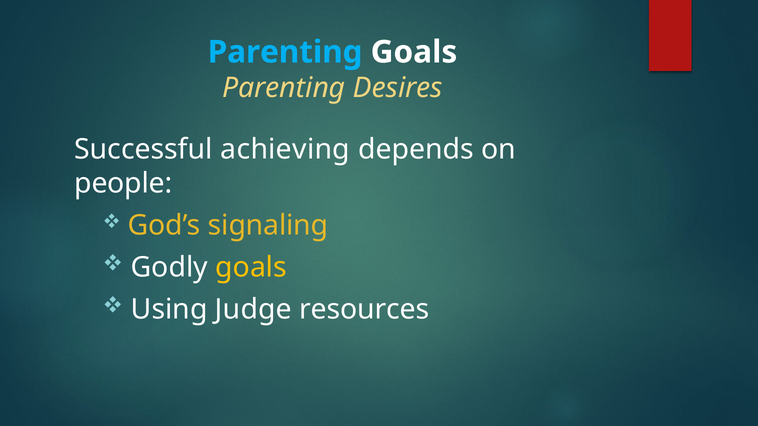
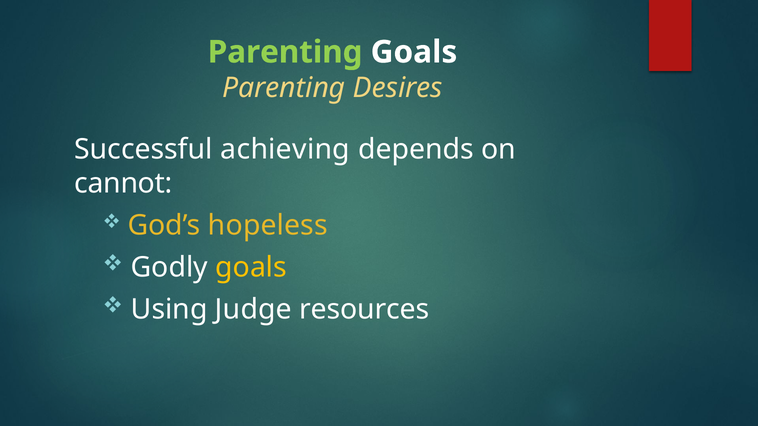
Parenting colour: light blue -> light green (285, 52)
people: people -> cannot (123, 184)
signaling: signaling -> hopeless (268, 226)
